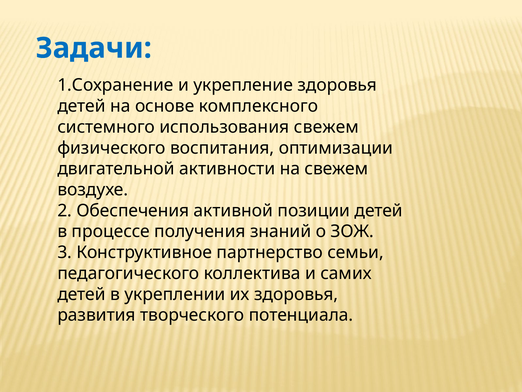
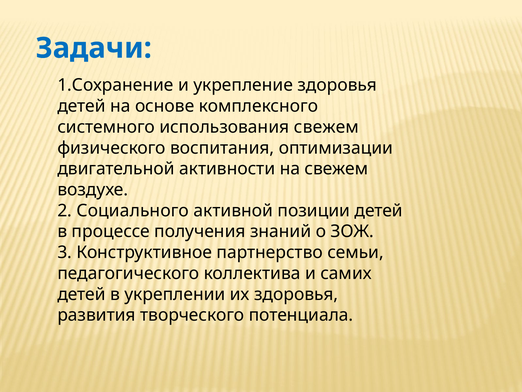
Обеспечения: Обеспечения -> Социального (133, 210)
